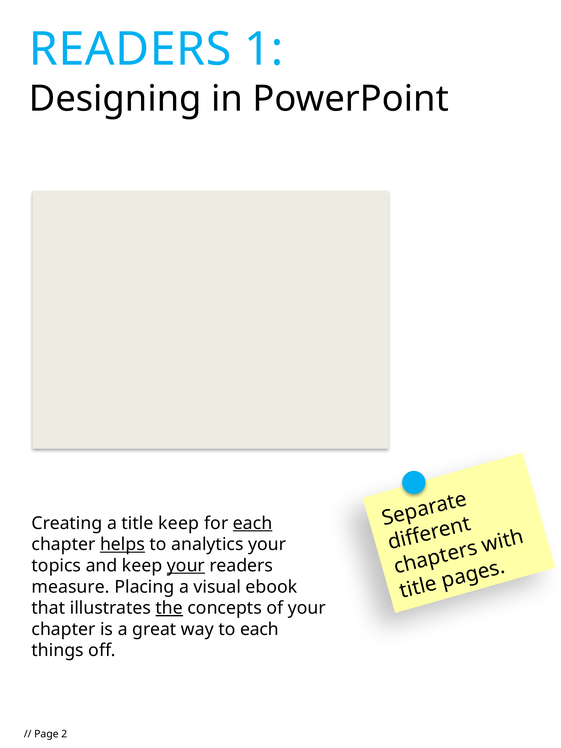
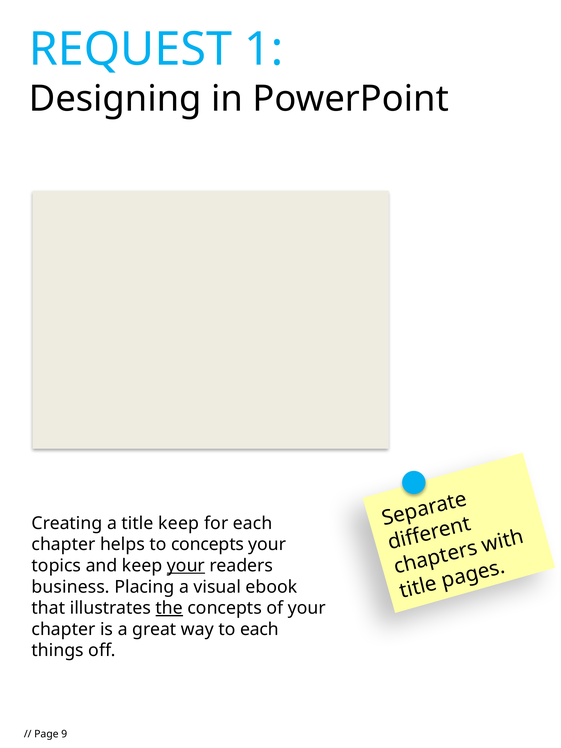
READERS: READERS -> REQUEST (130, 50)
each underline: present -> none (253, 523)
helps underline: present -> none (122, 544)
to analytics: analytics -> concepts (208, 544)
measure: measure -> business (71, 587)
2: 2 -> 9 (64, 734)
